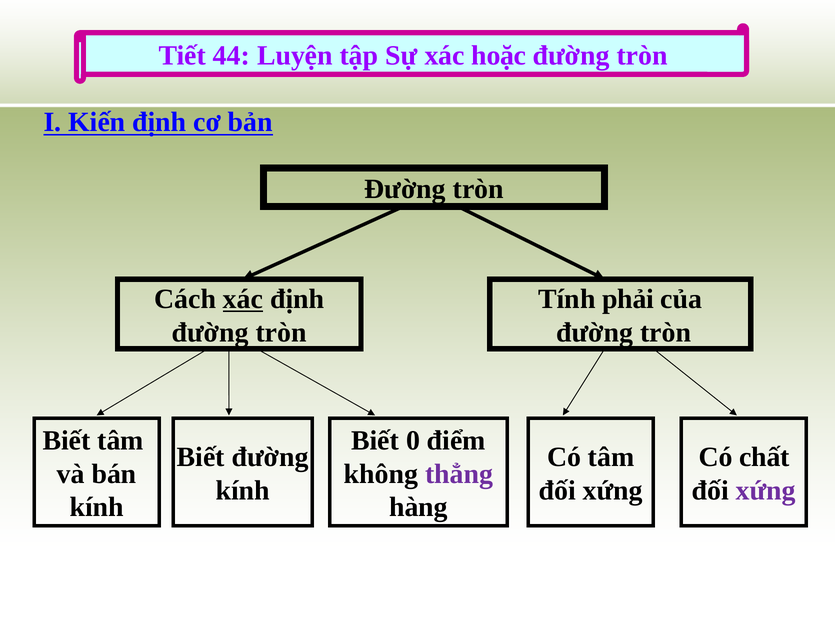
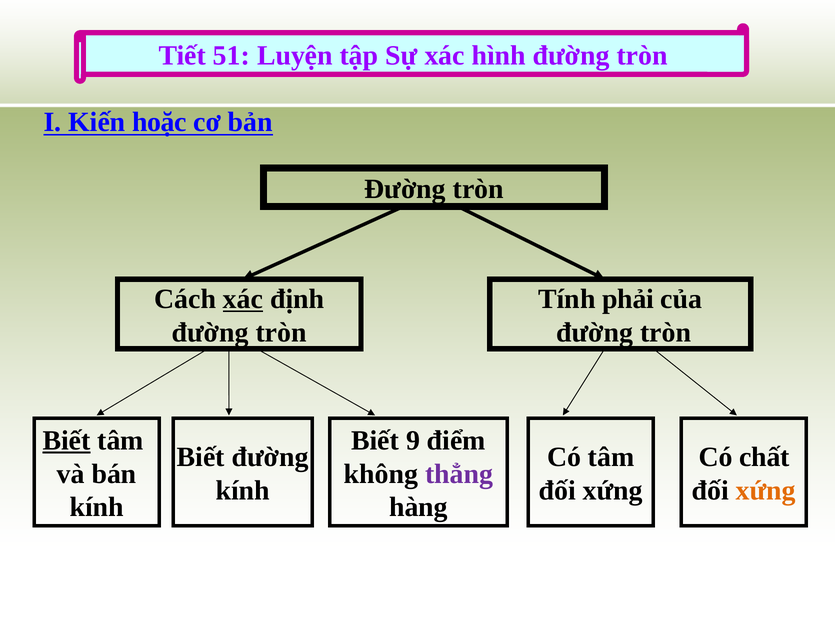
44: 44 -> 51 (232, 56)
hoặc: hoặc -> hình (499, 56)
Kiến định: định -> hoặc (159, 122)
Biết underline: none -> present (66, 441)
0: 0 -> 9 (413, 441)
xứng colour: purple -> orange (766, 491)
